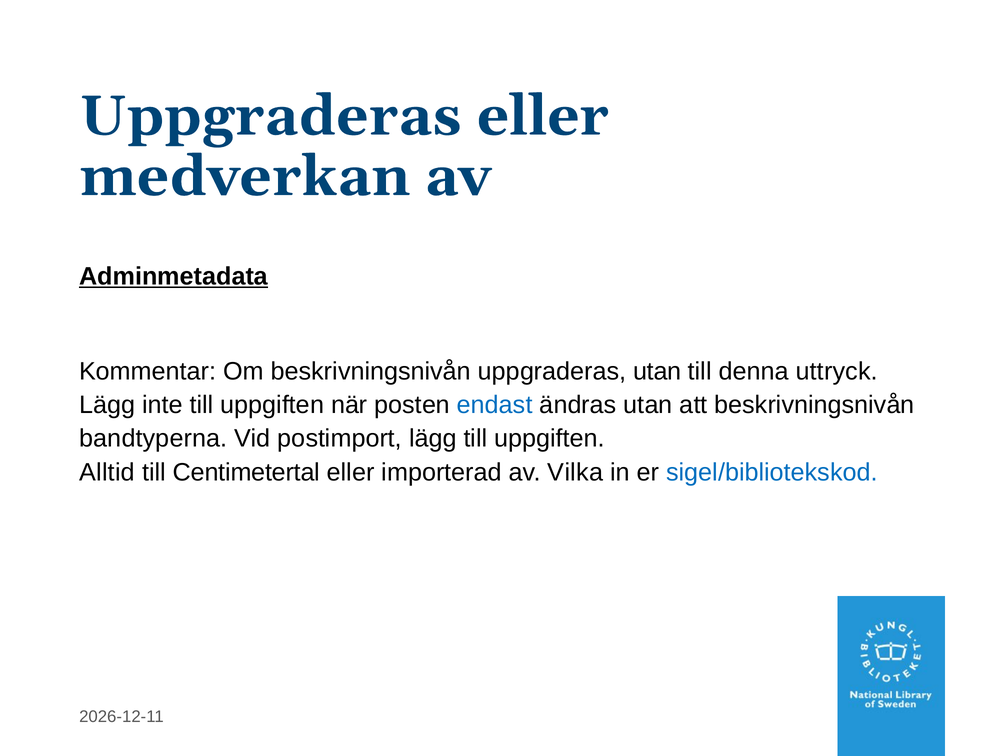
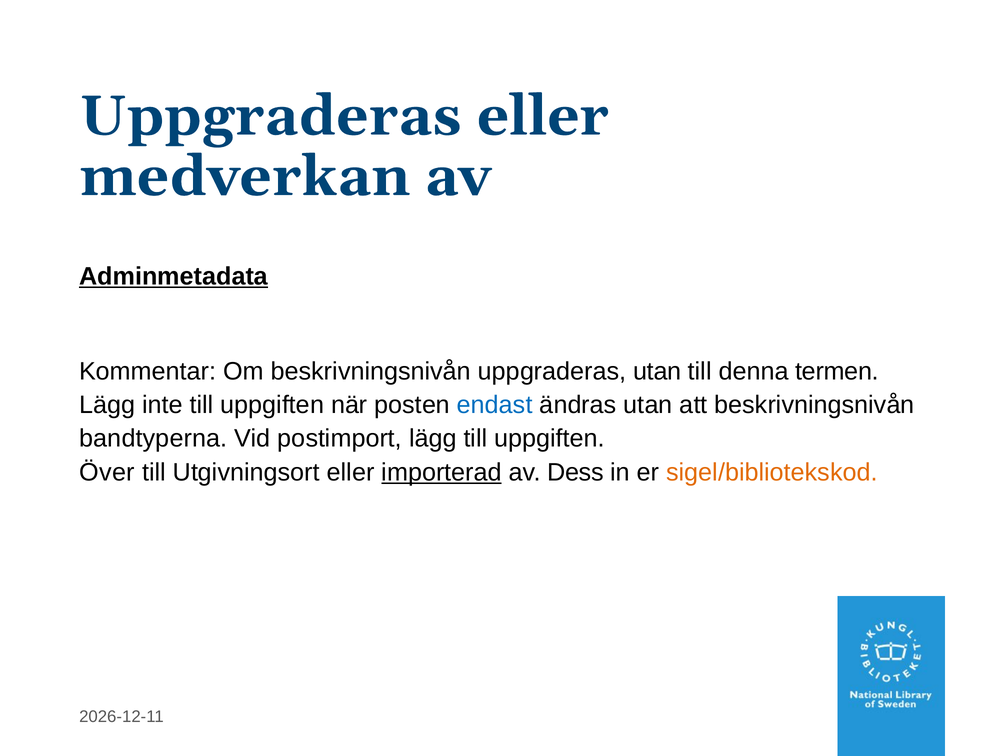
uttryck: uttryck -> termen (837, 371)
Alltid: Alltid -> Över (107, 472)
Centimetertal: Centimetertal -> Utgivningsort (246, 472)
importerad underline: none -> present (442, 472)
Vilka: Vilka -> Dess (576, 472)
sigel/bibliotekskod colour: blue -> orange (772, 472)
